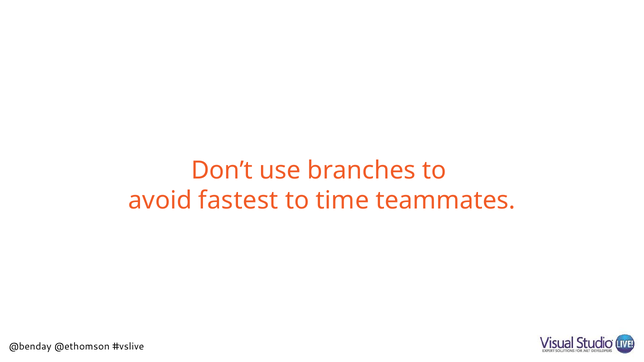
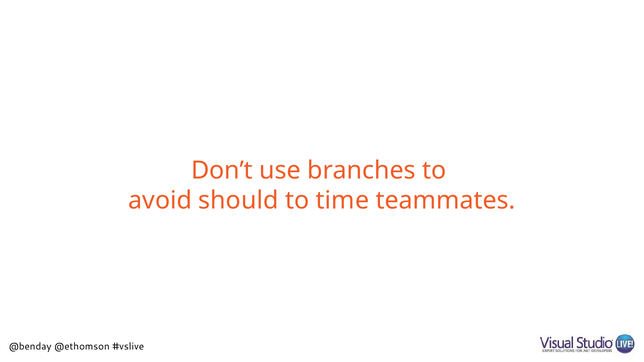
fastest: fastest -> should (239, 201)
